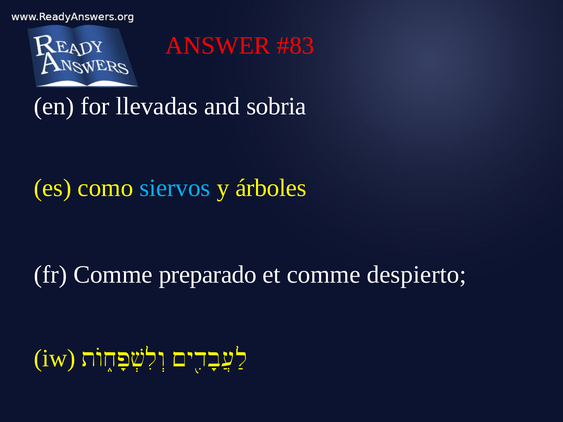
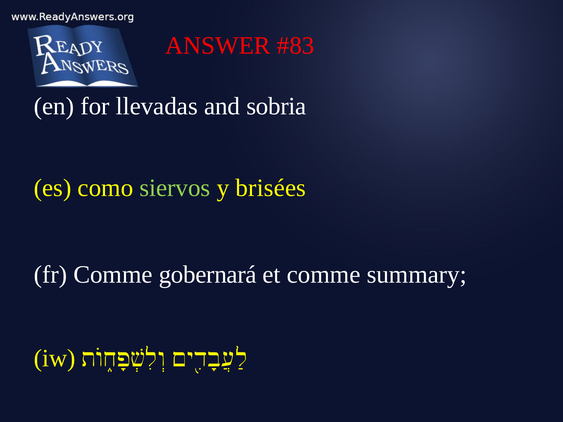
siervos colour: light blue -> light green (175, 188)
árboles: árboles -> brisées (271, 188)
preparado: preparado -> gobernará (208, 275)
despierto: despierto -> summary (417, 275)
